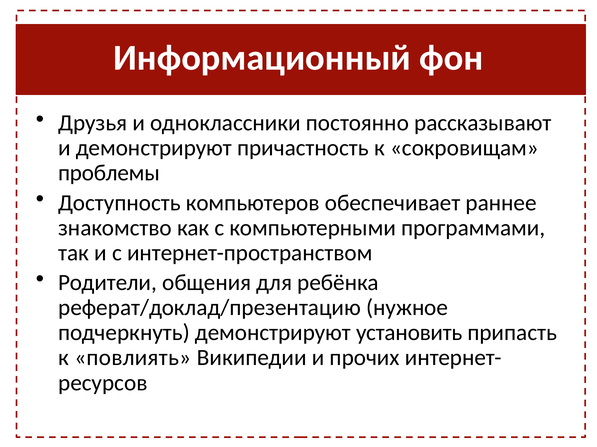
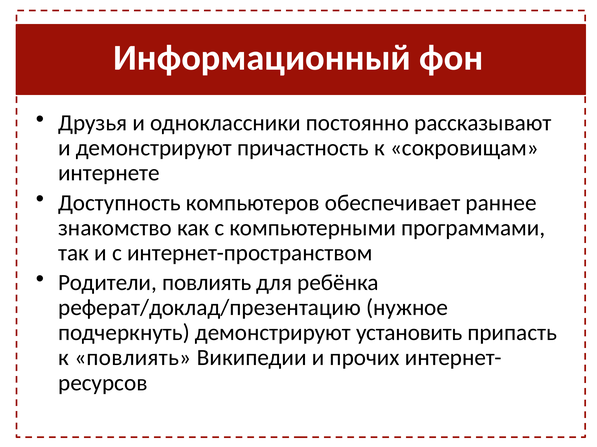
проблемы: проблемы -> интернете (109, 173)
Родители общения: общения -> повлиять (207, 283)
